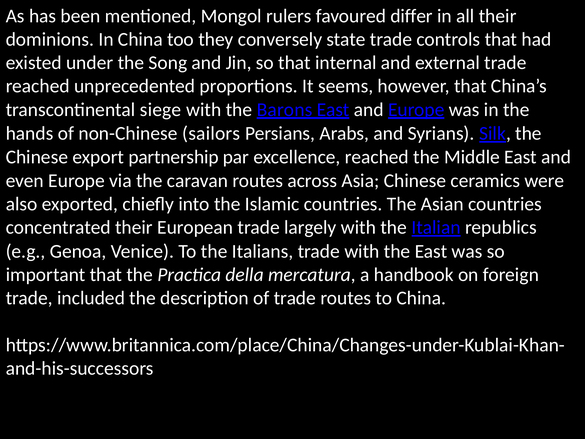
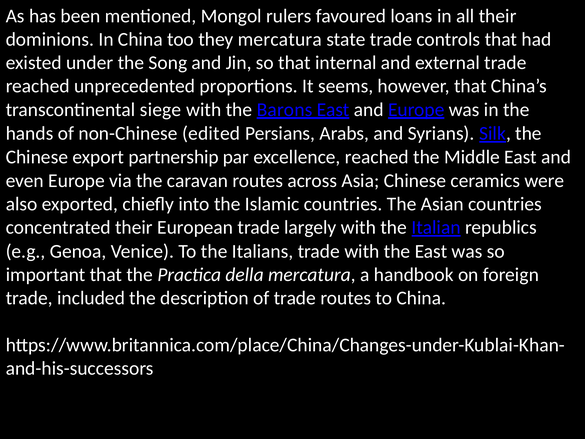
differ: differ -> loans (411, 16)
they conversely: conversely -> mercatura (280, 39)
sailors: sailors -> edited (211, 133)
